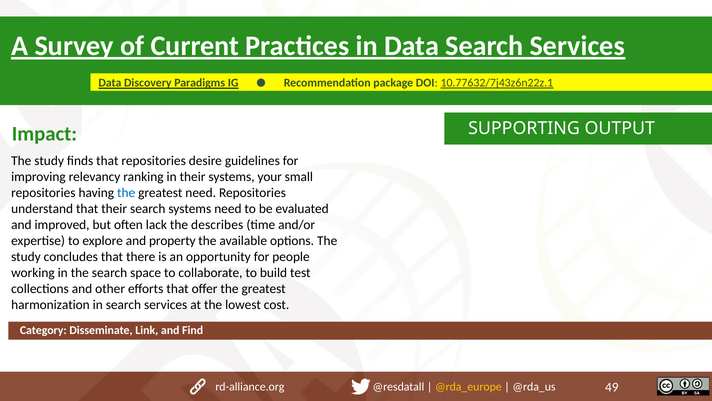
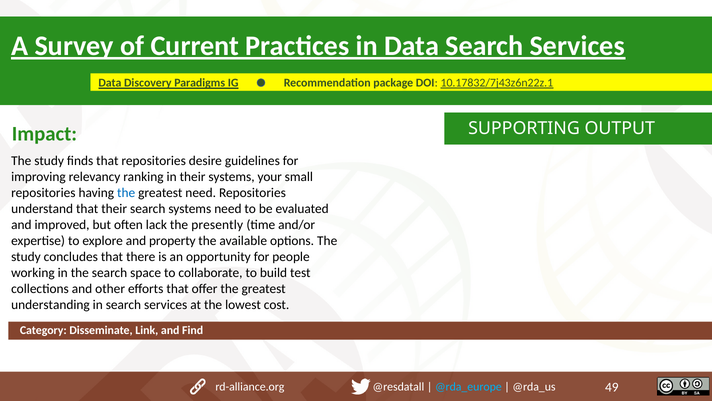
10.77632/7j43z6n22z.1: 10.77632/7j43z6n22z.1 -> 10.17832/7j43z6n22z.1 (497, 83)
describes: describes -> presently (217, 225)
harmonization: harmonization -> understanding (50, 305)
@rda_europe colour: yellow -> light blue (468, 387)
